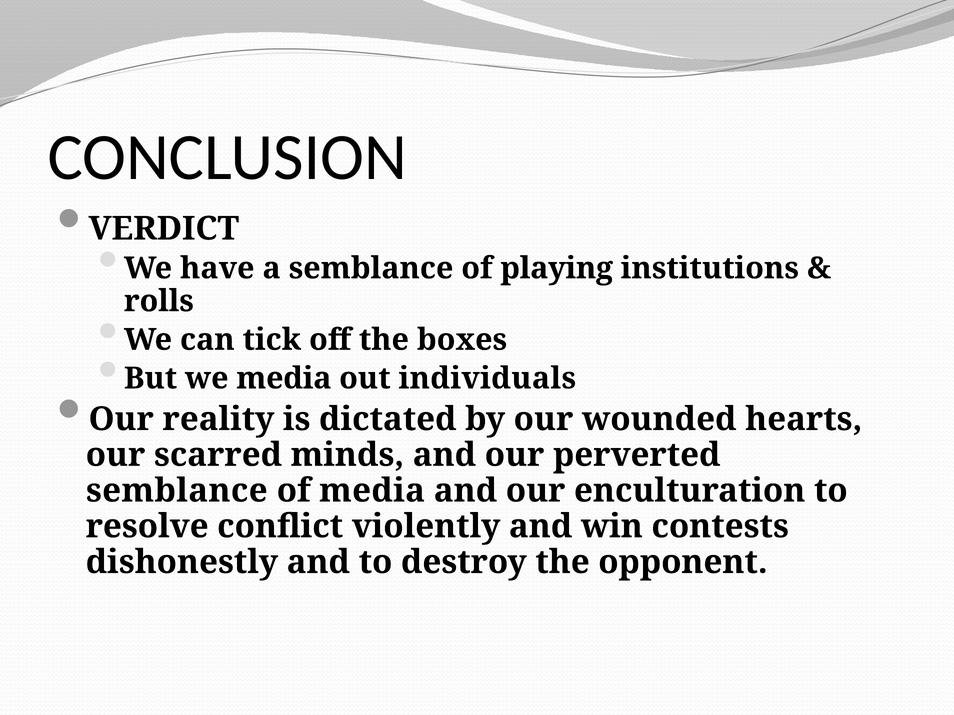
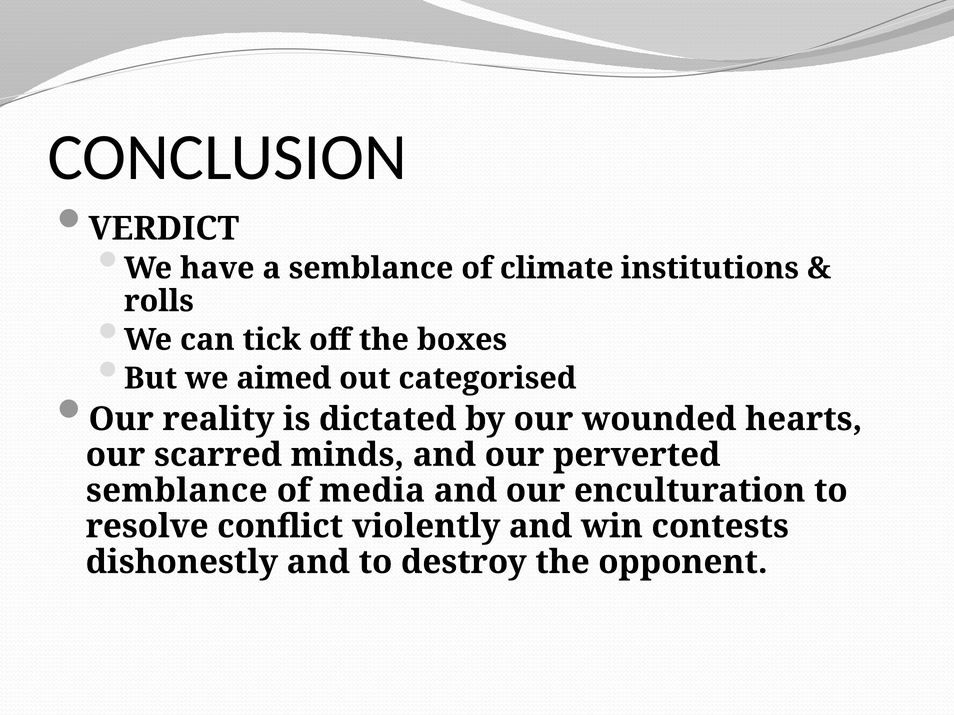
playing: playing -> climate (557, 268)
we media: media -> aimed (284, 379)
individuals: individuals -> categorised (487, 379)
